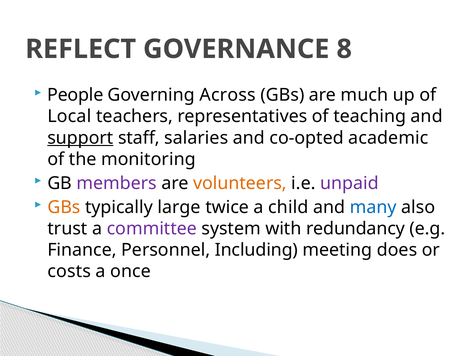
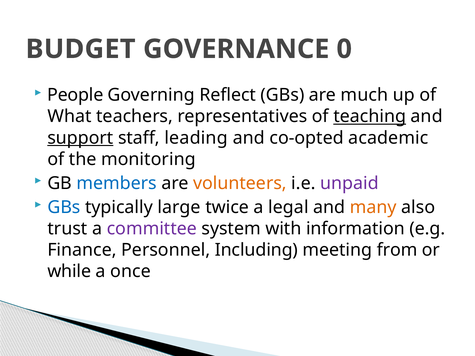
REFLECT: REFLECT -> BUDGET (80, 49)
8: 8 -> 0 (344, 49)
Across: Across -> Reflect (228, 95)
Local: Local -> What (69, 117)
teaching underline: none -> present (370, 117)
salaries: salaries -> leading (196, 138)
members colour: purple -> blue (117, 183)
GBs colour: orange -> blue (64, 207)
child: child -> legal (288, 207)
many colour: blue -> orange (373, 207)
redundancy: redundancy -> information (355, 229)
does: does -> from (397, 250)
costs: costs -> while (69, 272)
